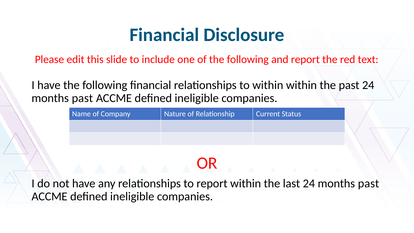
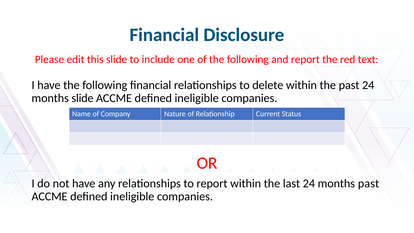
to within: within -> delete (268, 85)
past: past -> slide (82, 98)
